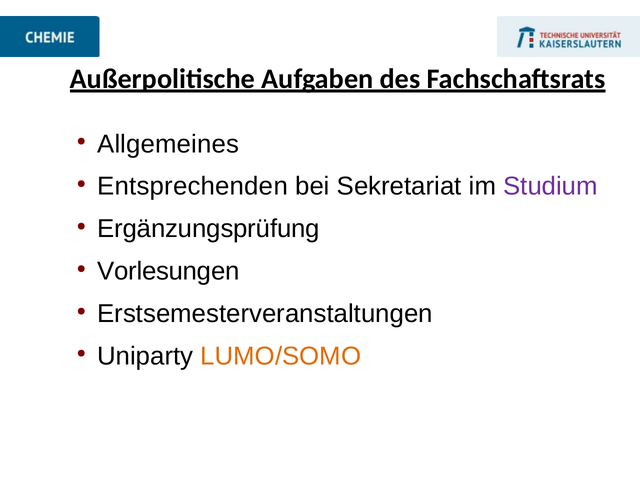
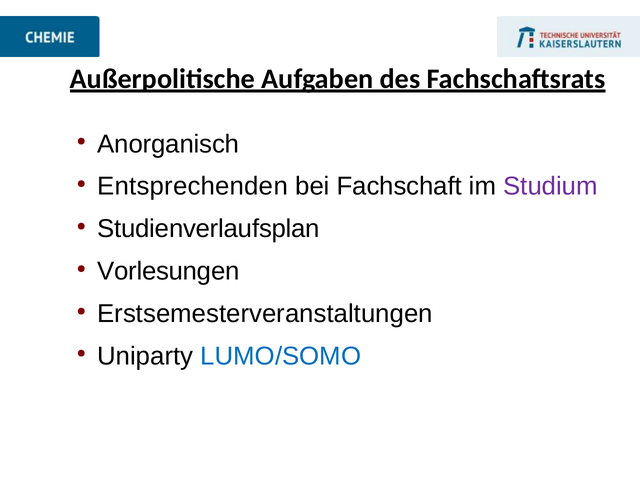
Allgemeines: Allgemeines -> Anorganisch (168, 144)
Sekretariat: Sekretariat -> Fachschaft (399, 186)
Ergänzungsprüfung: Ergänzungsprüfung -> Studienverlaufsplan (209, 229)
LUMO/SOMO colour: orange -> blue (281, 356)
